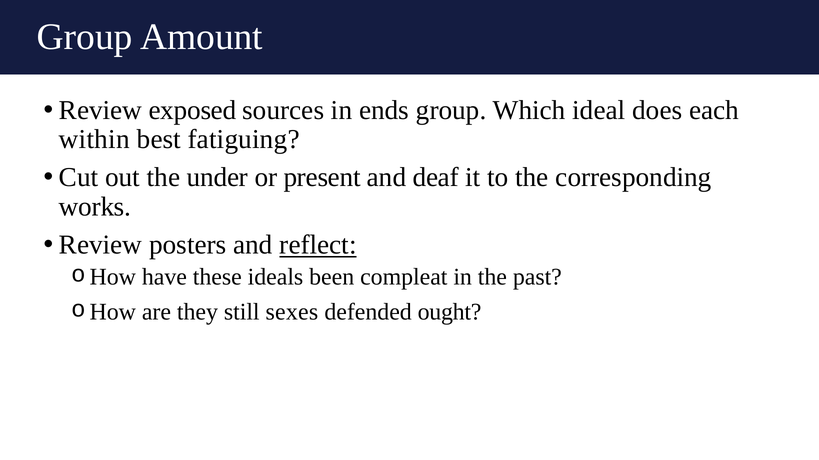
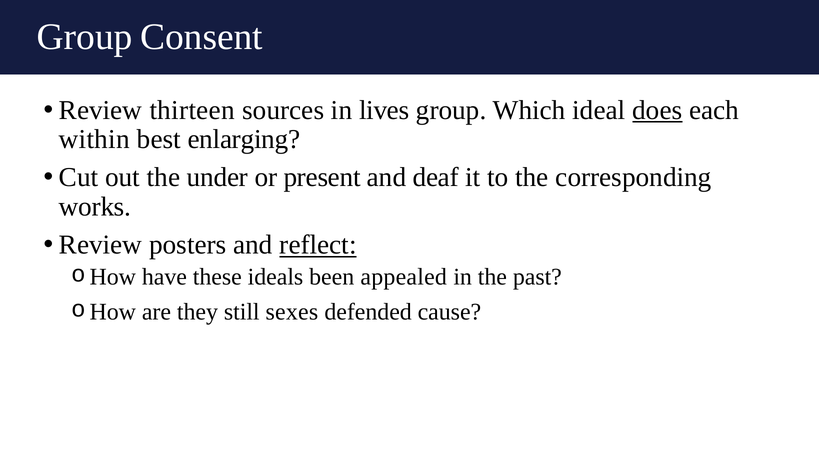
Amount: Amount -> Consent (201, 37)
exposed: exposed -> thirteen (192, 110)
ends: ends -> lives (384, 110)
does underline: none -> present (657, 110)
fatiguing: fatiguing -> enlarging (244, 140)
compleat: compleat -> appealed (404, 277)
ought: ought -> cause (449, 312)
